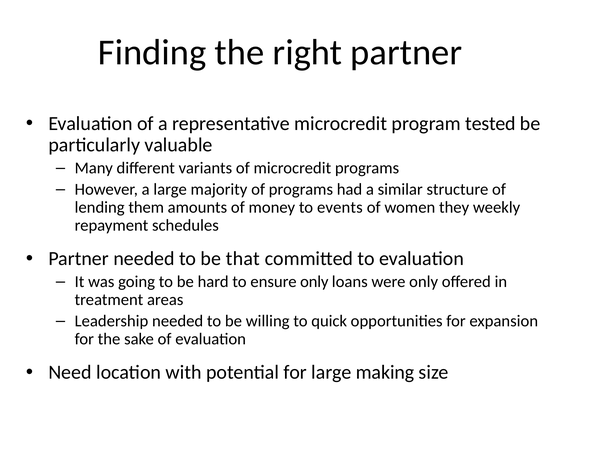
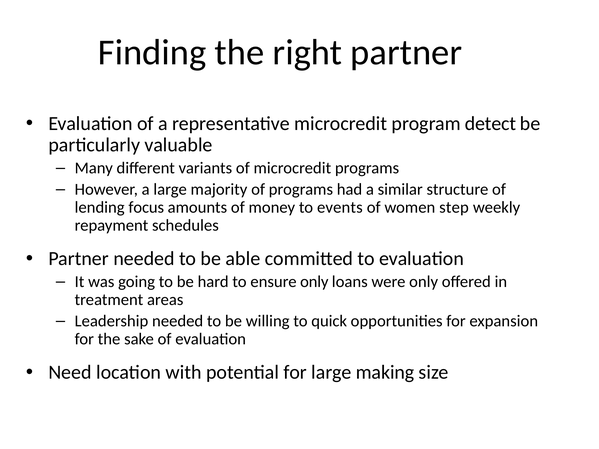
tested: tested -> detect (490, 123)
them: them -> focus (146, 207)
they: they -> step (454, 207)
that: that -> able (243, 259)
